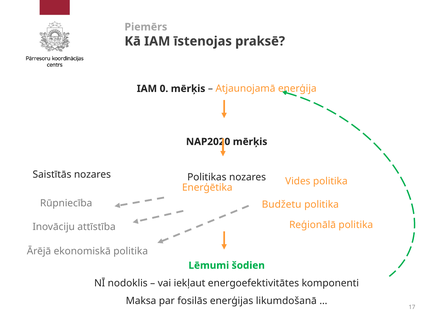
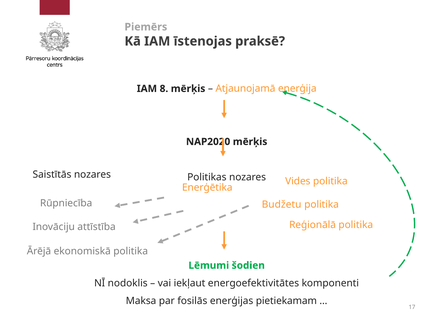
0: 0 -> 8 (164, 89)
likumdošanā: likumdošanā -> pietiekamam (286, 301)
